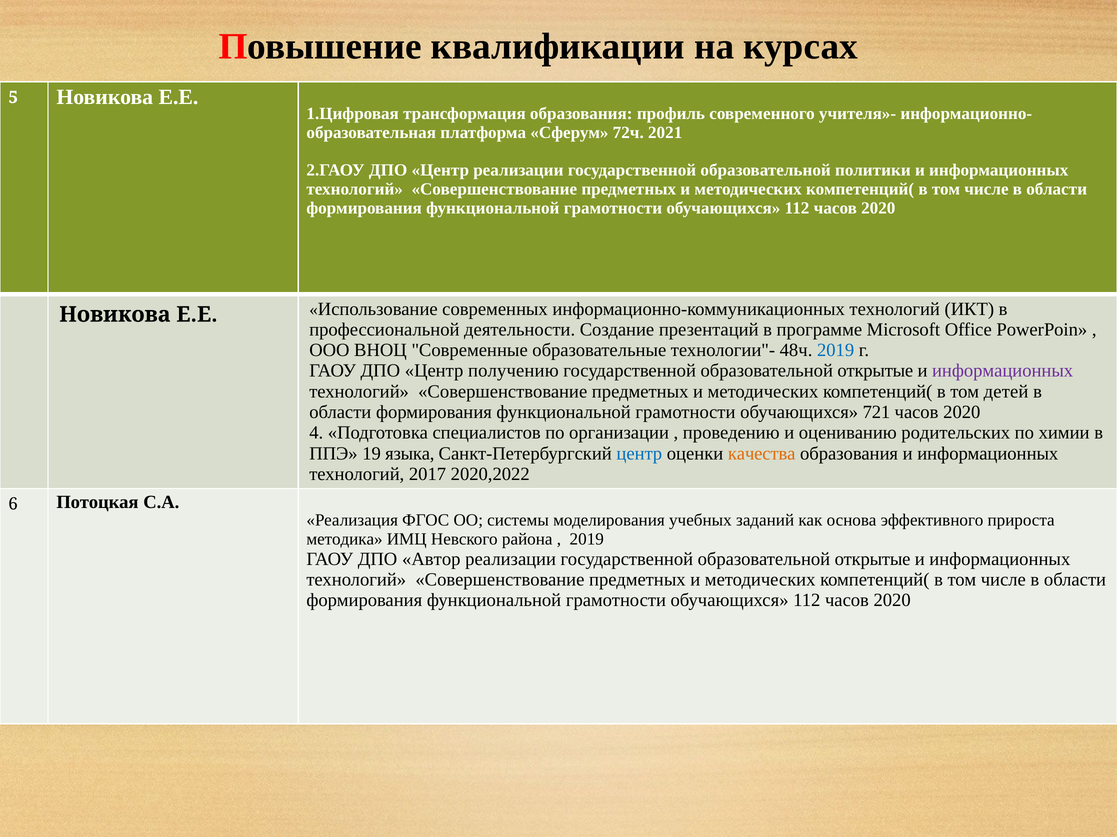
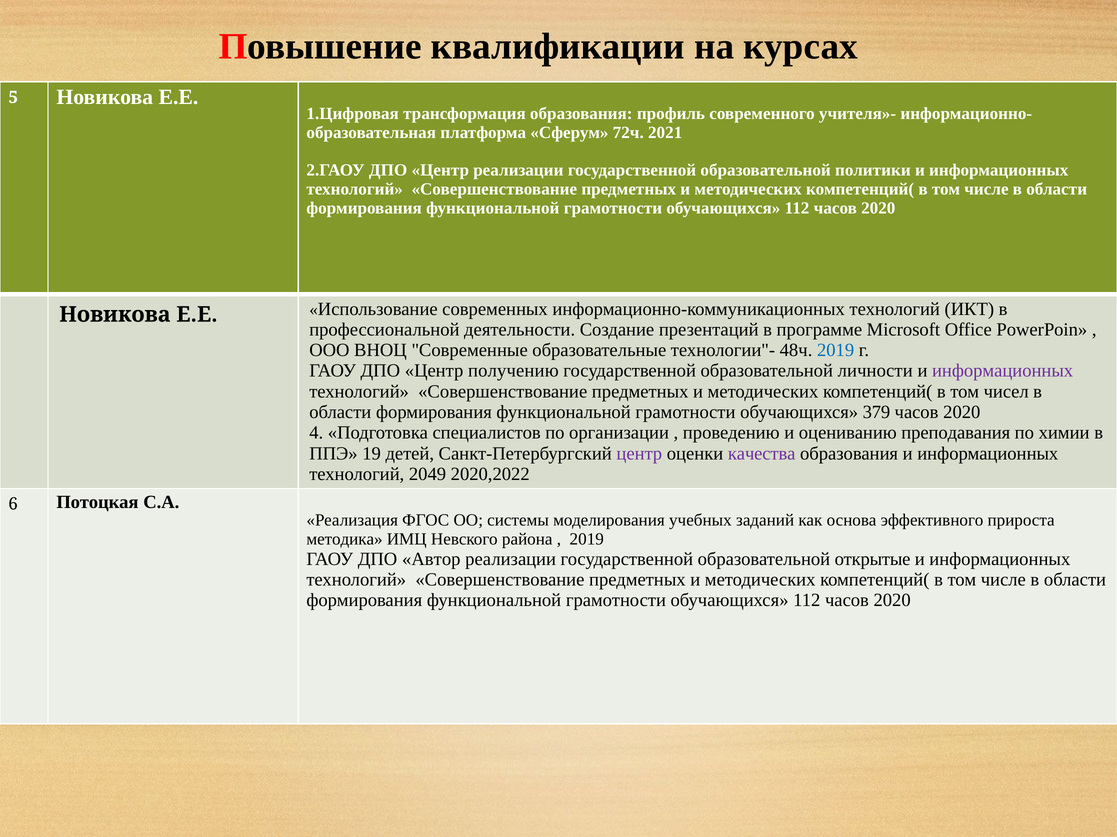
открытые: открытые -> личности (875, 371)
детей: детей -> чисел (1006, 392)
721: 721 -> 379 (876, 413)
родительских: родительских -> преподавания (956, 433)
языка: языка -> детей (410, 454)
центр colour: blue -> purple (639, 454)
качества colour: orange -> purple (762, 454)
2017: 2017 -> 2049 (428, 475)
